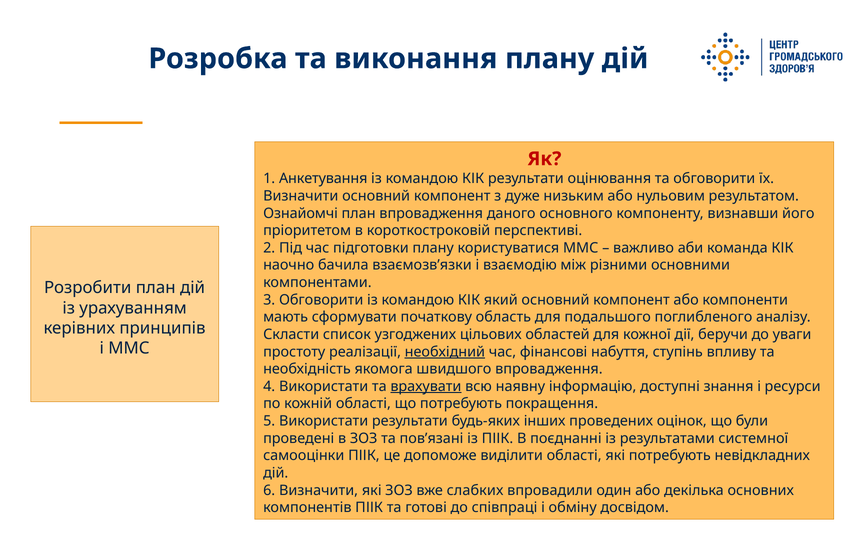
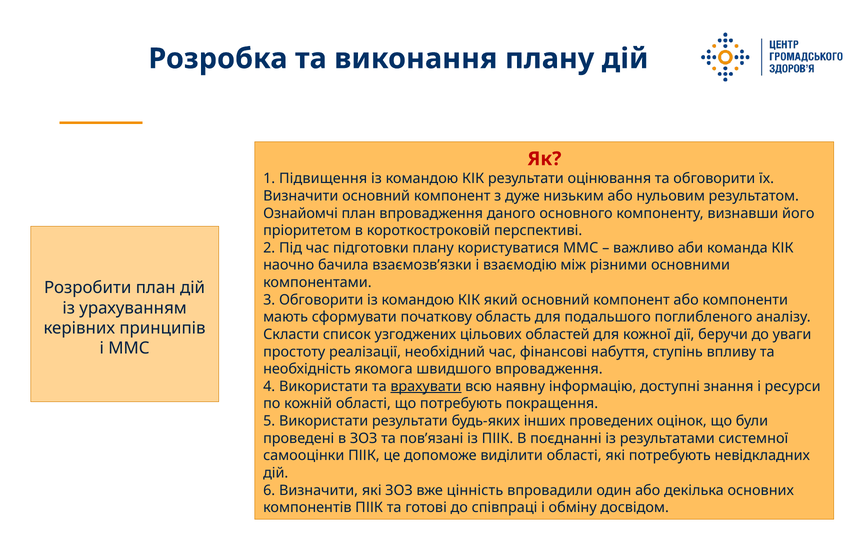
Анкетування: Анкетування -> Підвищення (323, 179)
необхідний underline: present -> none (445, 352)
слабких: слабких -> цінність (475, 490)
